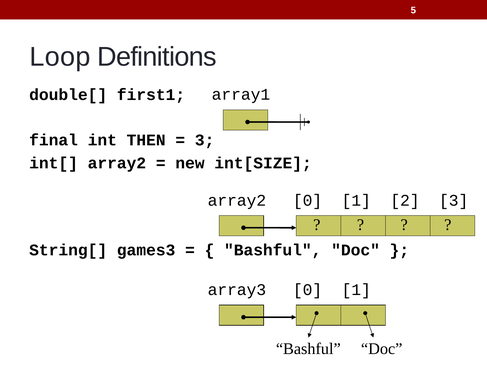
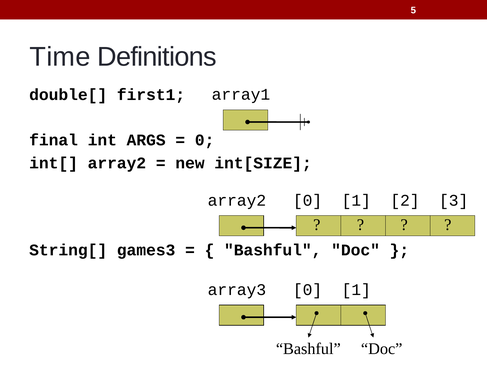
Loop: Loop -> Time (60, 57)
THEN: THEN -> ARGS (146, 140)
3: 3 -> 0 (205, 140)
